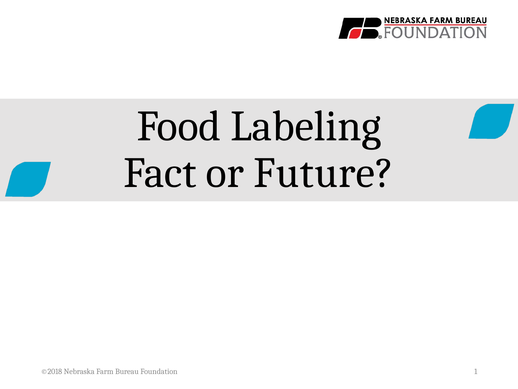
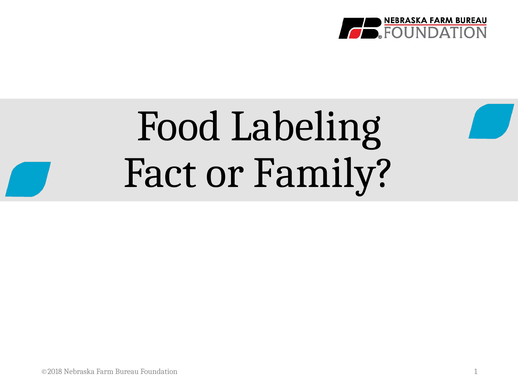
Future: Future -> Family (324, 173)
